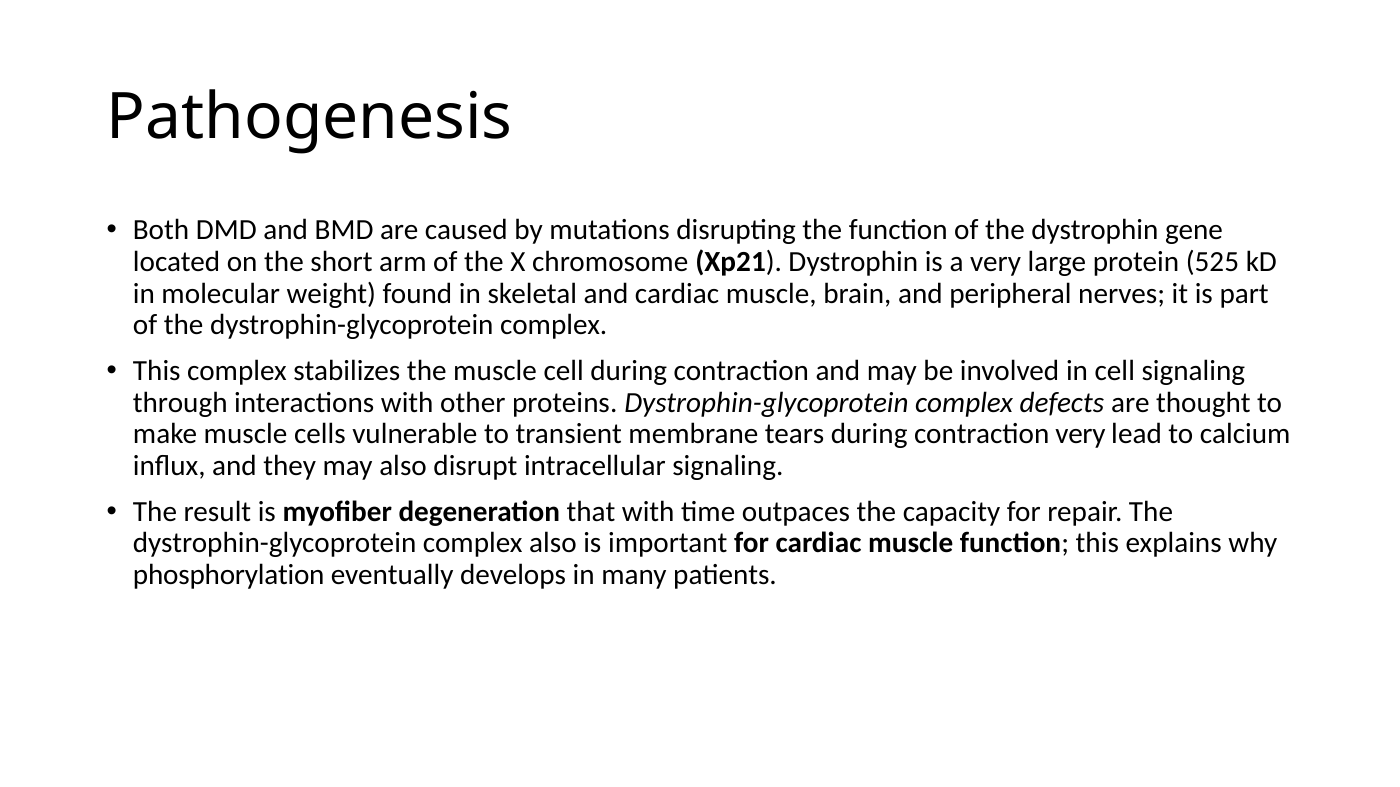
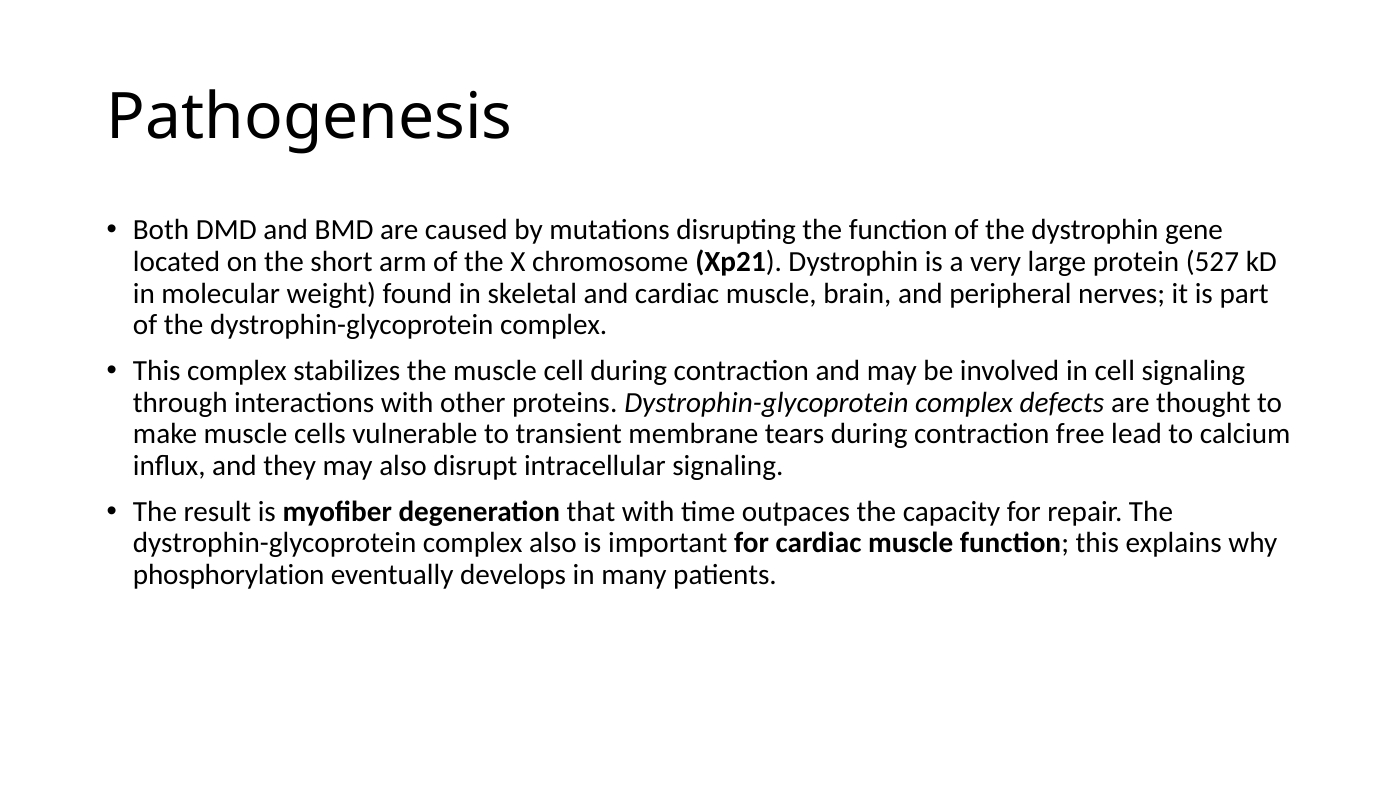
525: 525 -> 527 (1212, 262)
contraction very: very -> free (1080, 434)
